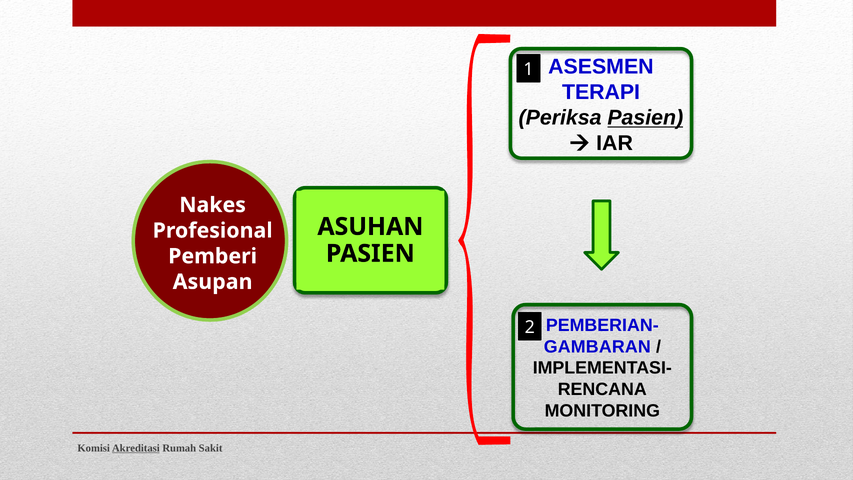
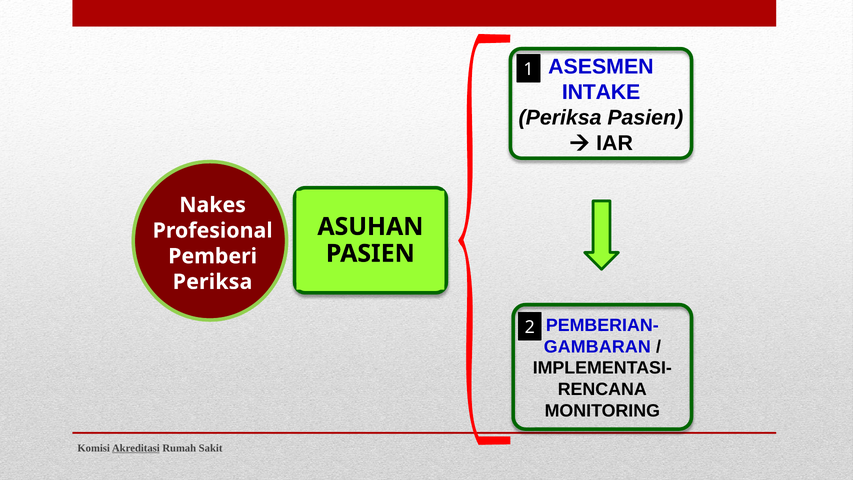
TERAPI: TERAPI -> INTAKE (601, 92)
Pasien underline: present -> none (645, 118)
Asupan: Asupan -> Periksa (213, 282)
